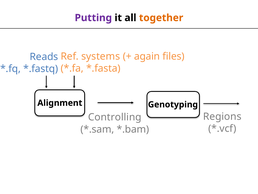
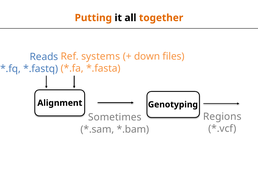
Putting colour: purple -> orange (93, 18)
again: again -> down (147, 56)
Controlling: Controlling -> Sometimes (115, 117)
